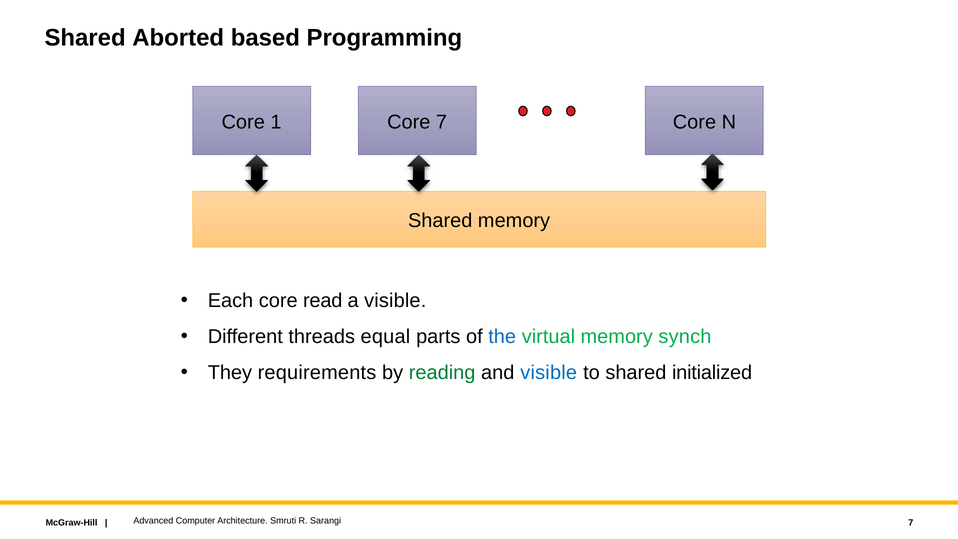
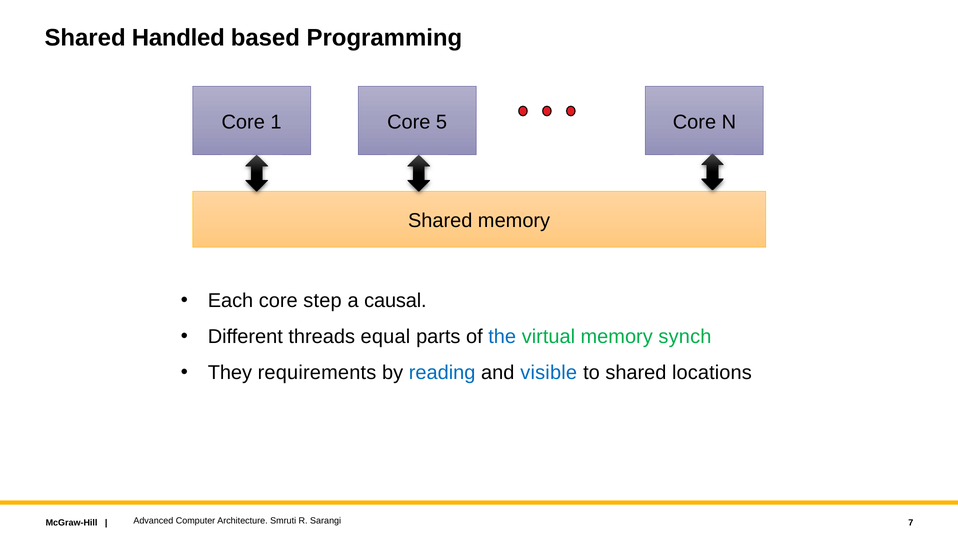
Aborted: Aborted -> Handled (178, 38)
Core 7: 7 -> 5 (442, 122)
read: read -> step (323, 301)
a visible: visible -> causal (395, 301)
reading colour: green -> blue (442, 372)
initialized: initialized -> locations (712, 372)
